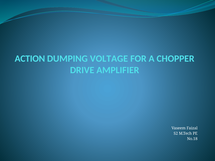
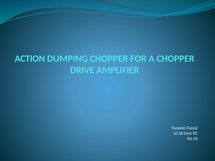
DUMPING VOLTAGE: VOLTAGE -> CHOPPER (109, 59)
